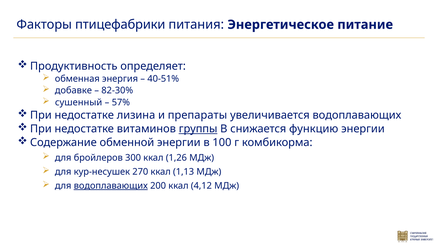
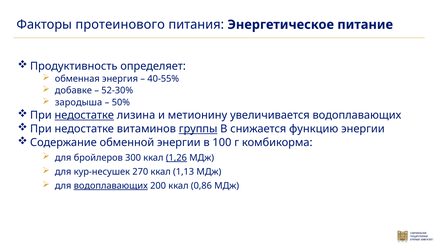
птицефабрики: птицефабрики -> протеинового (120, 25)
40-51%: 40-51% -> 40-55% (163, 79)
82-30%: 82-30% -> 52-30% (117, 91)
сушенный: сушенный -> зародыша (79, 102)
57%: 57% -> 50% (121, 102)
недостатке underline: none -> present (84, 115)
препараты: препараты -> метионину (198, 115)
1,26 underline: none -> present (176, 158)
4,12: 4,12 -> 0,86 (201, 186)
